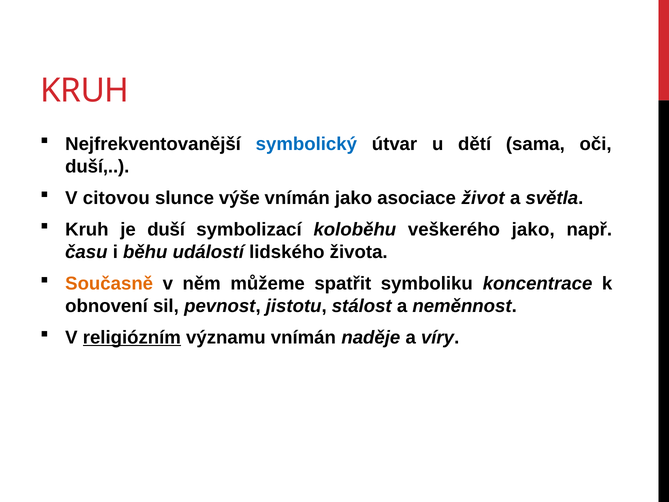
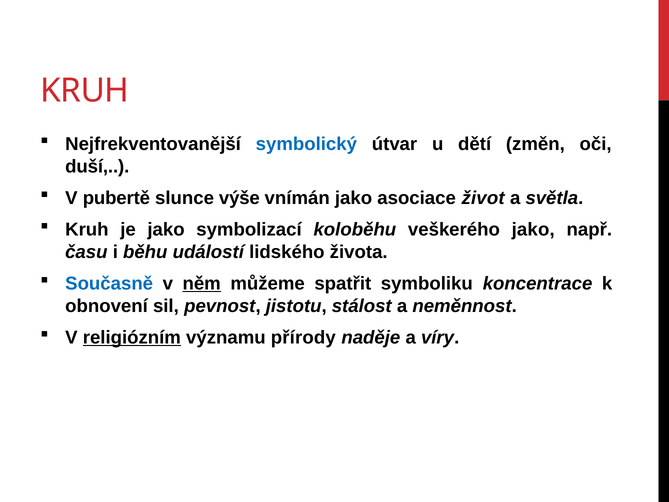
sama: sama -> změn (535, 144)
citovou: citovou -> pubertě (116, 198)
je duší: duší -> jako (166, 230)
Současně colour: orange -> blue (109, 283)
něm underline: none -> present (202, 283)
významu vnímán: vnímán -> přírody (303, 337)
